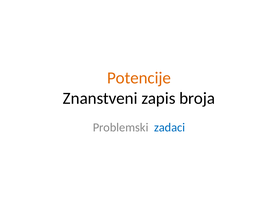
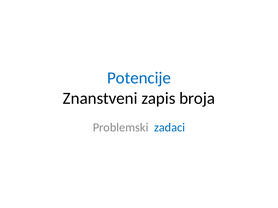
Potencije colour: orange -> blue (139, 78)
